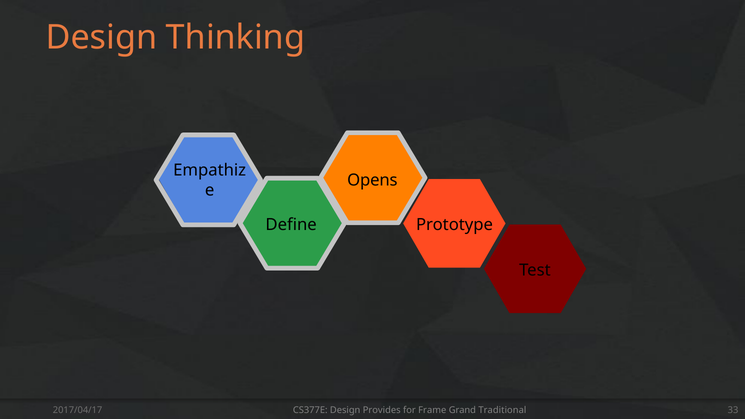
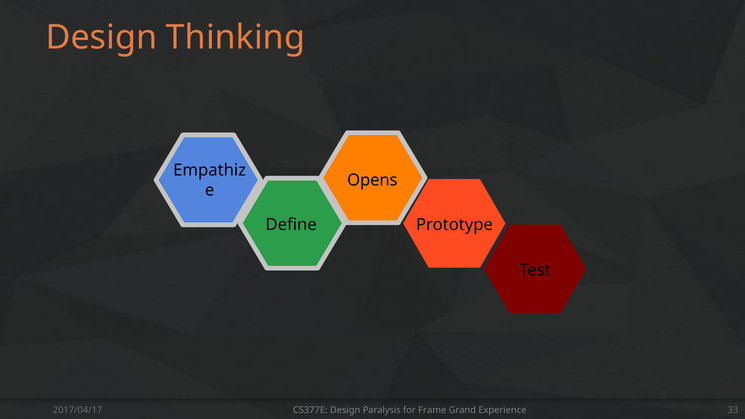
Provides: Provides -> Paralysis (382, 410)
Traditional: Traditional -> Experience (502, 410)
